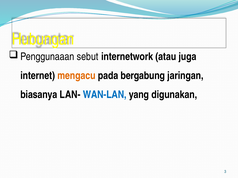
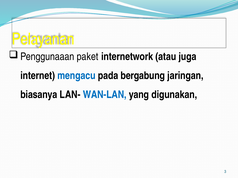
Hubungan: Hubungan -> Pelayanan (43, 39)
sebut: sebut -> paket (88, 57)
mengacu colour: orange -> blue (76, 76)
